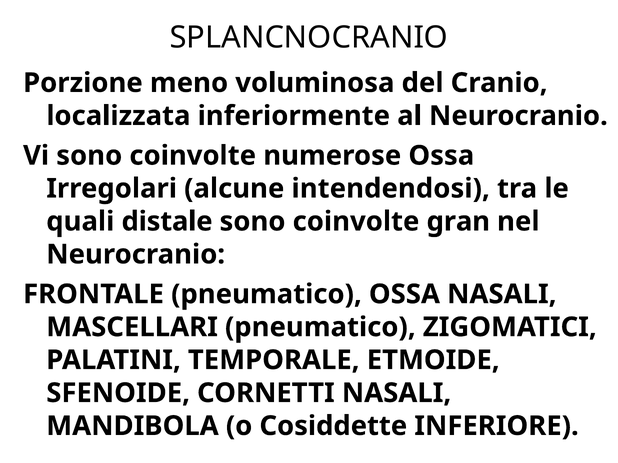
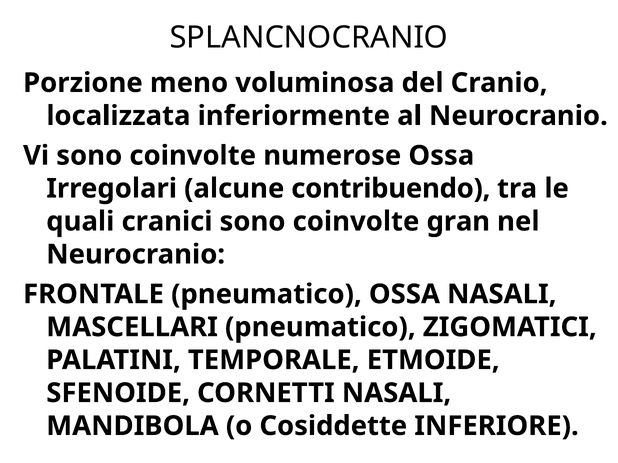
intendendosi: intendendosi -> contribuendo (391, 189)
distale: distale -> cranici (167, 222)
